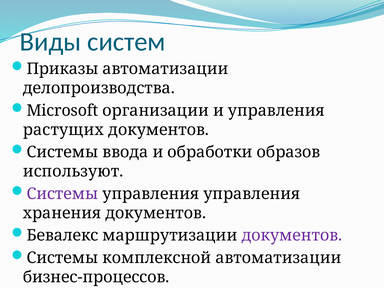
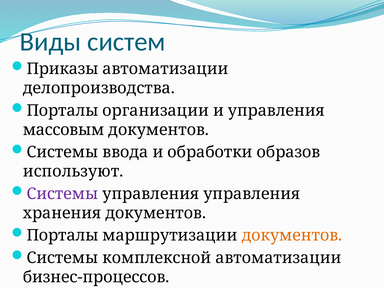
Microsoft: Microsoft -> Порталы (62, 111)
растущих: растущих -> массовым (64, 130)
Бевалекс: Бевалекс -> Порталы (62, 235)
документов colour: purple -> orange (292, 235)
